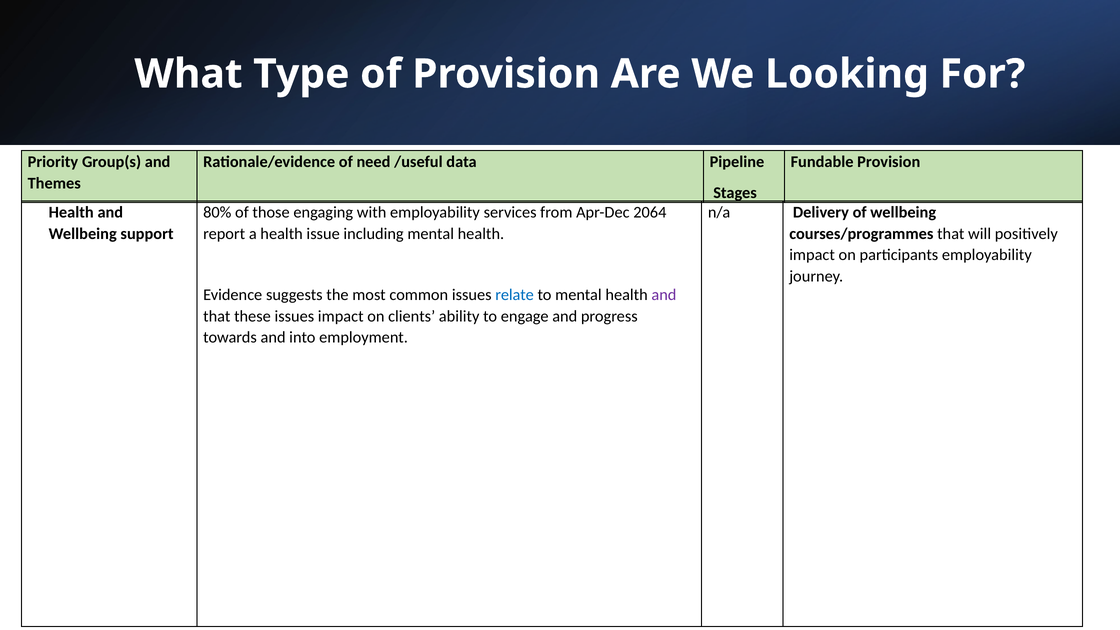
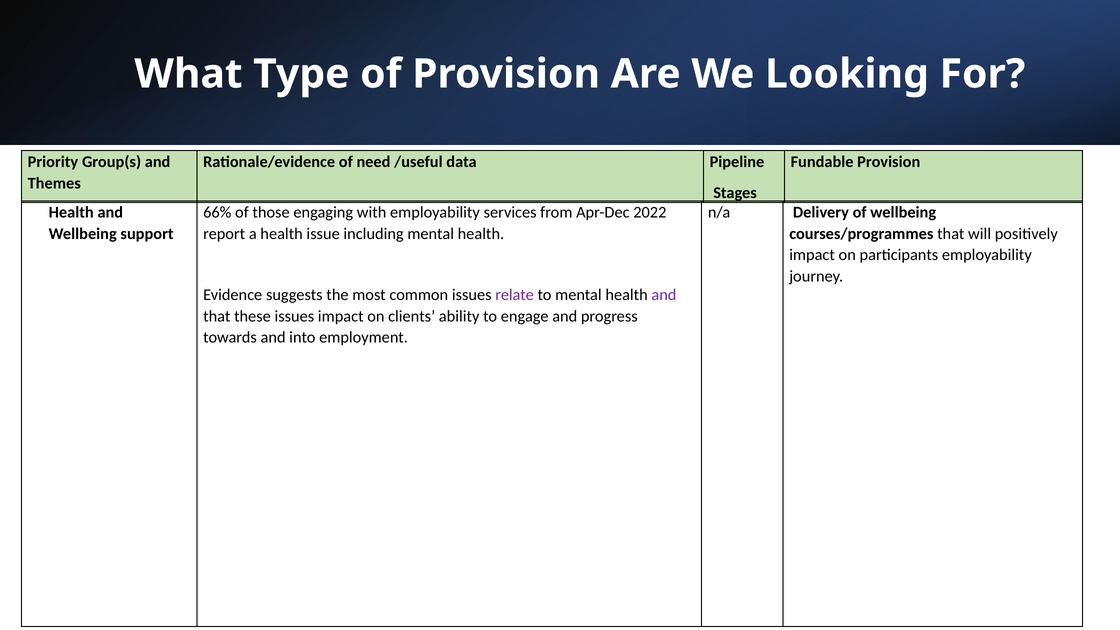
80%: 80% -> 66% (217, 212)
2064: 2064 -> 2022 (650, 212)
relate colour: blue -> purple (515, 295)
